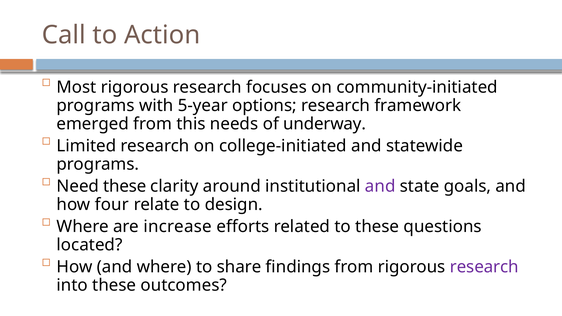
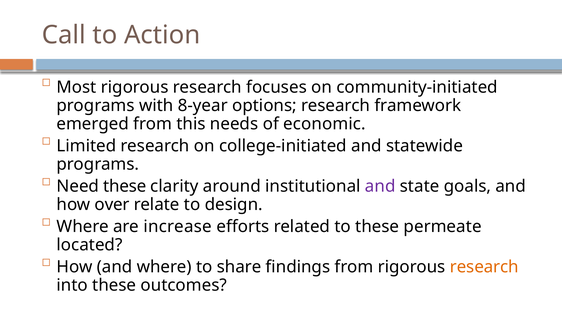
5-year: 5-year -> 8-year (203, 106)
underway: underway -> economic (324, 124)
four: four -> over (112, 205)
questions: questions -> permeate (443, 227)
research colour: purple -> orange (484, 267)
